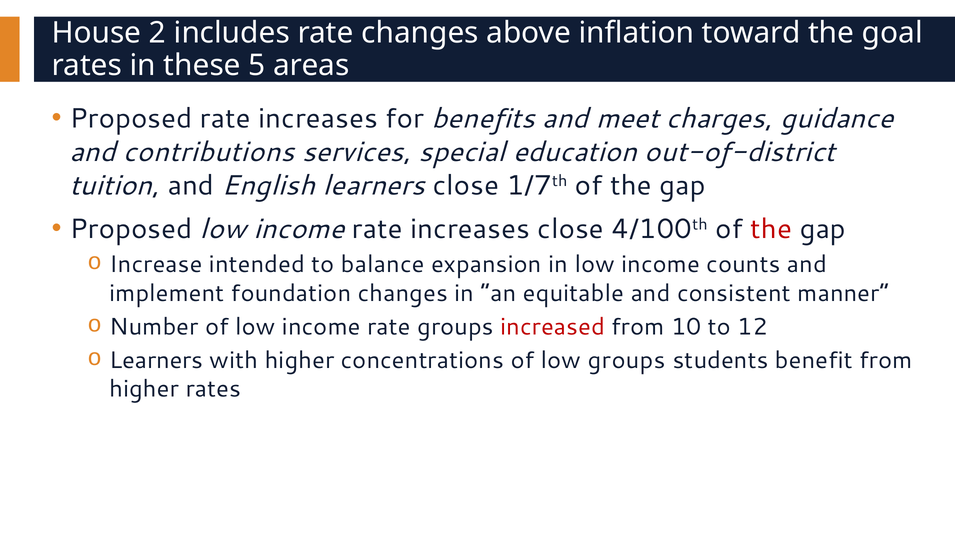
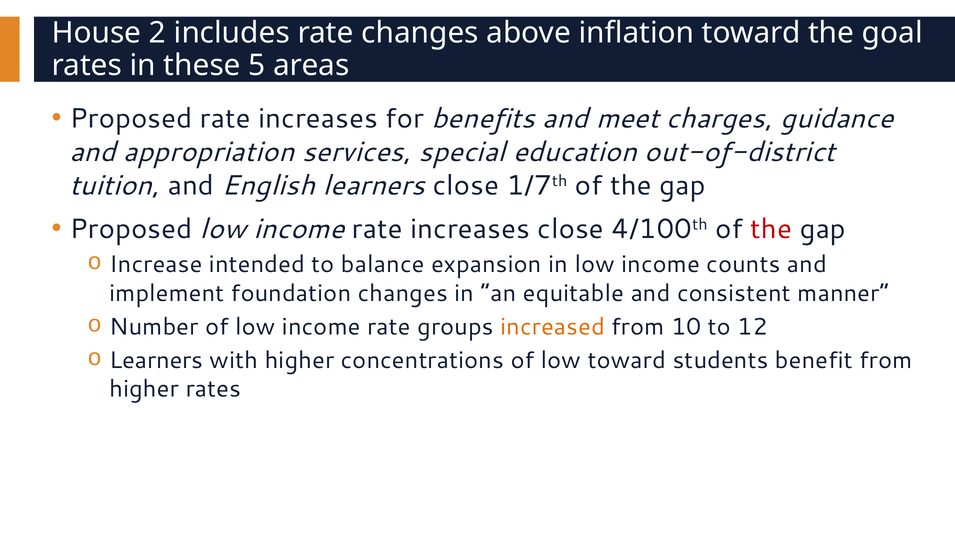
contributions: contributions -> appropriation (209, 152)
increased colour: red -> orange (553, 327)
low groups: groups -> toward (627, 361)
